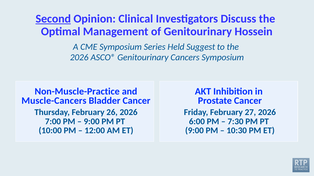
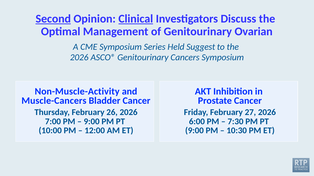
Clinical underline: none -> present (136, 19)
Hossein: Hossein -> Ovarian (254, 32)
Non-Muscle-Practice: Non-Muscle-Practice -> Non-Muscle-Activity (77, 92)
